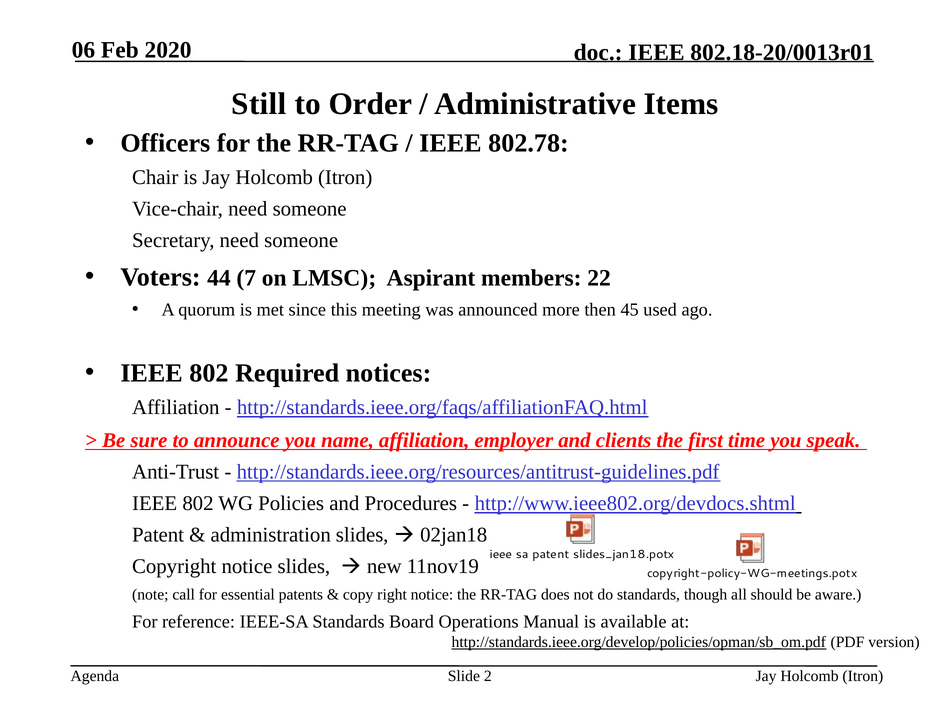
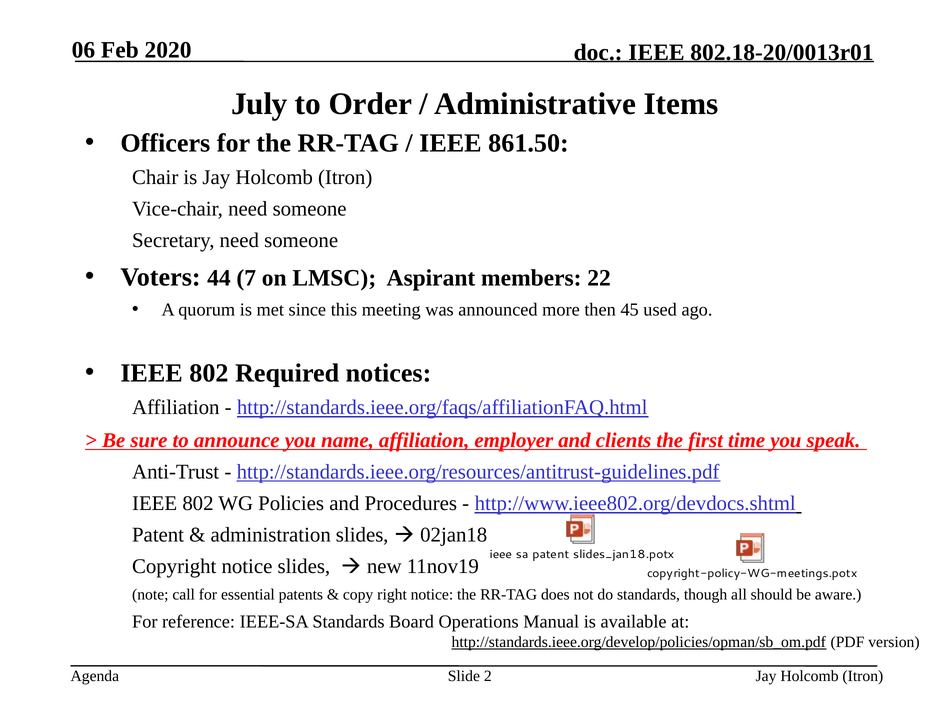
Still: Still -> July (259, 104)
802.78: 802.78 -> 861.50 (529, 143)
